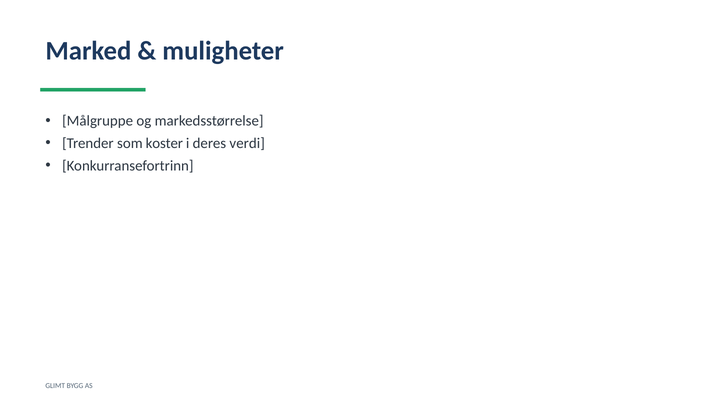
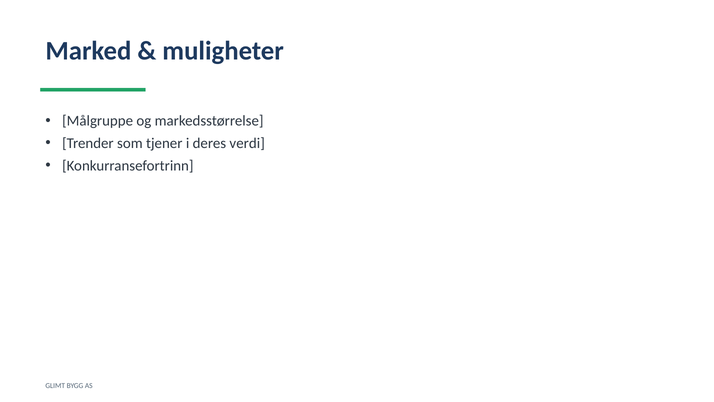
koster: koster -> tjener (164, 143)
